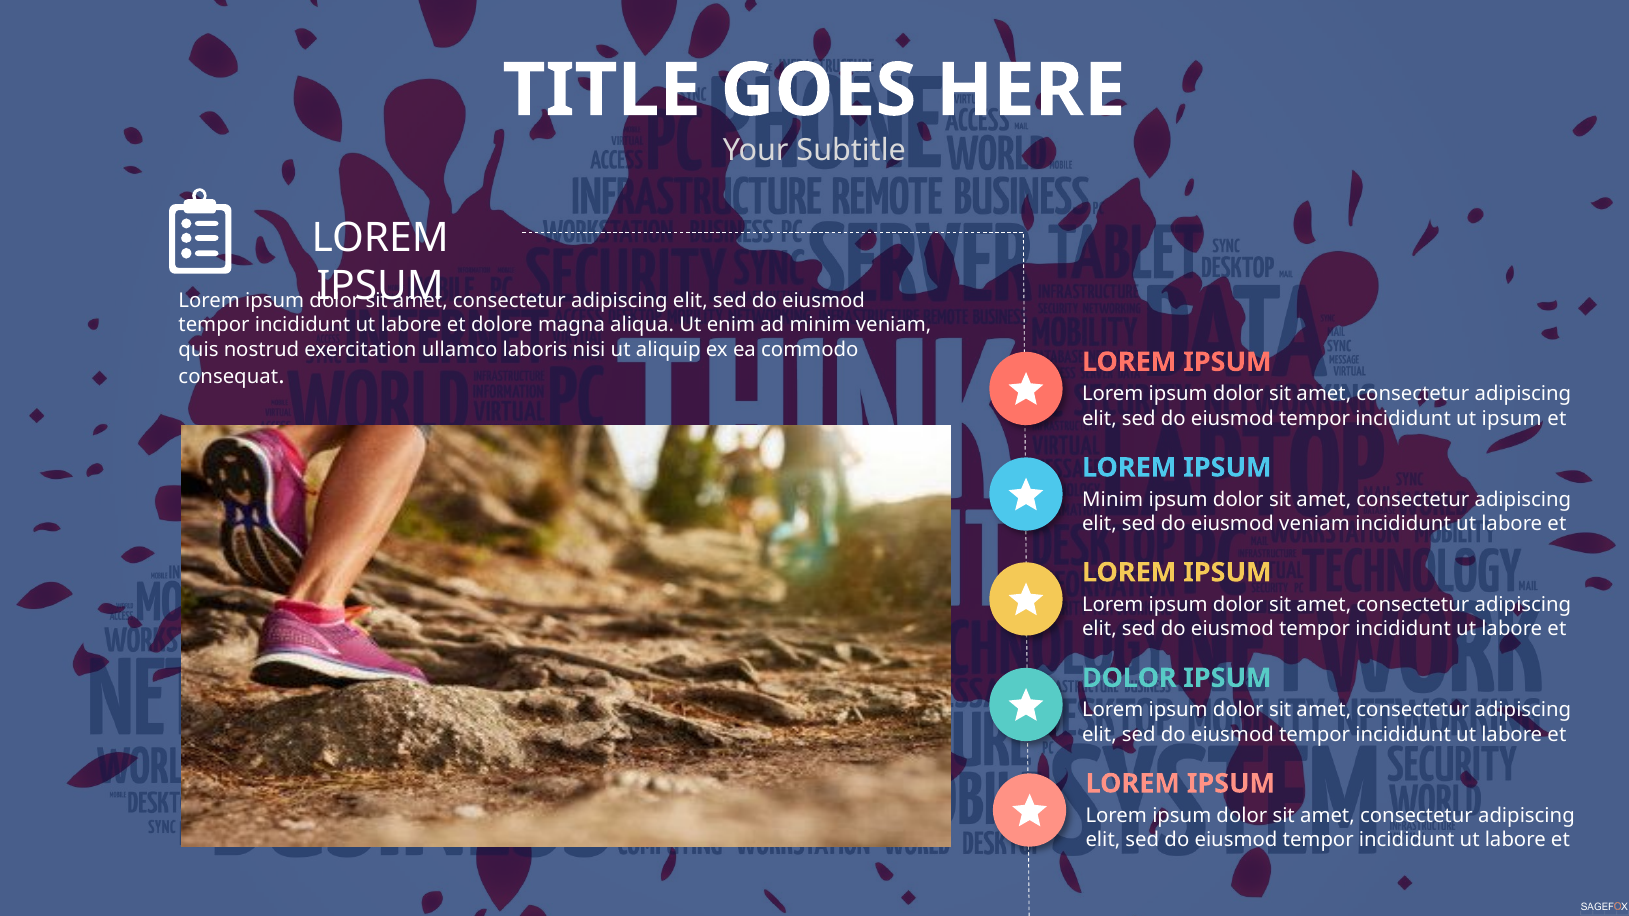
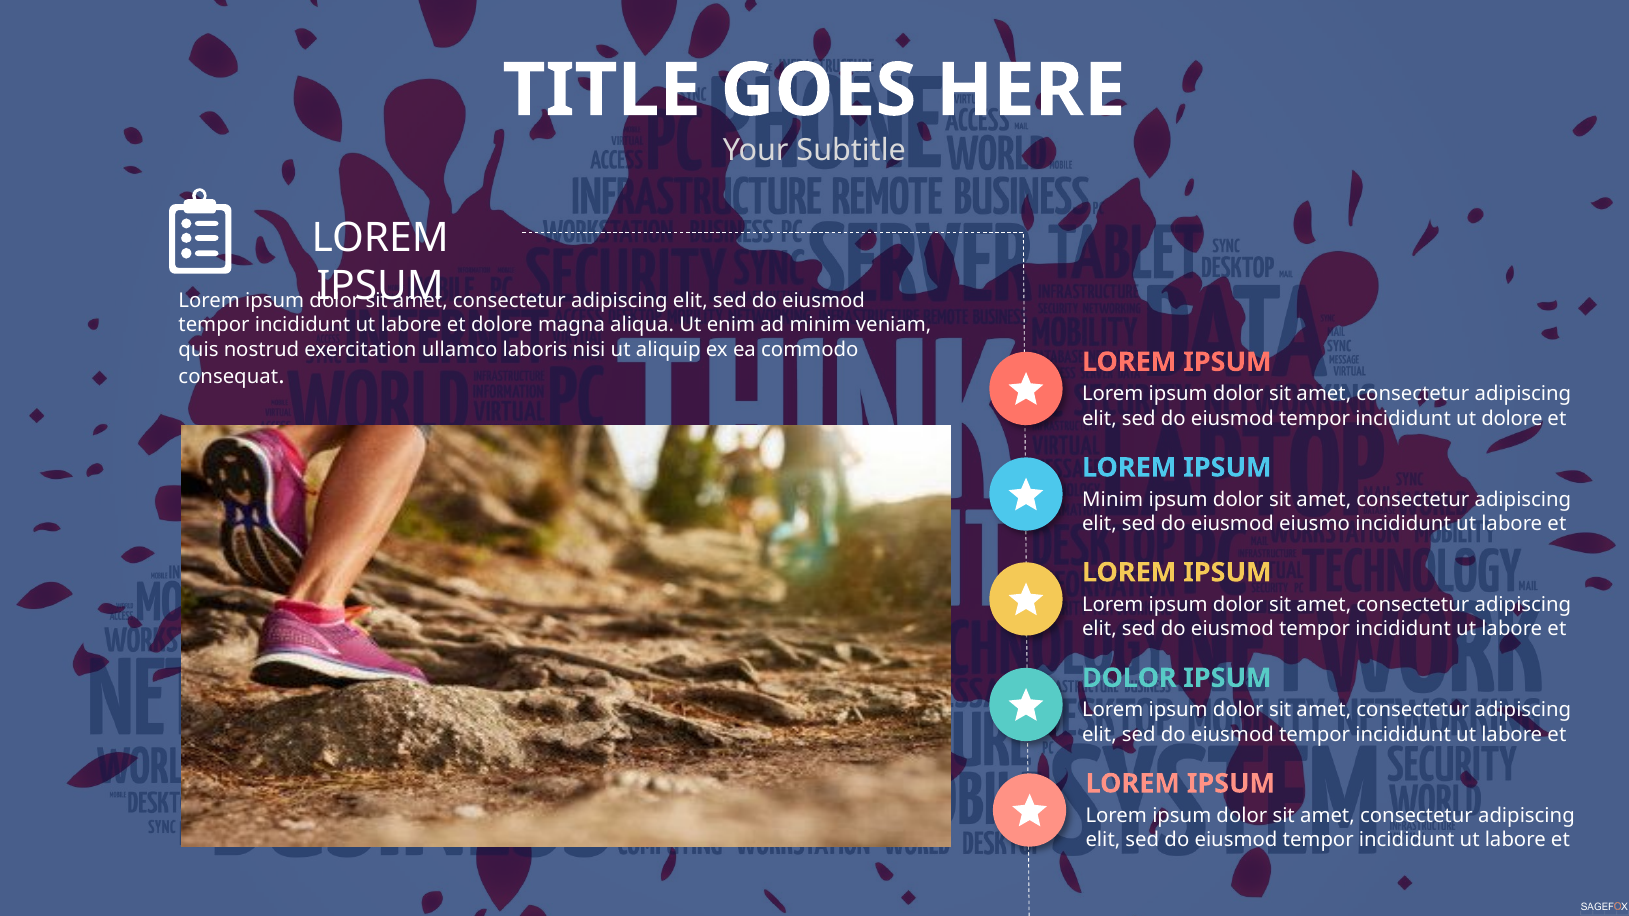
ut ipsum: ipsum -> dolore (1512, 419)
eiusmod veniam: veniam -> eiusmo (1315, 524)
